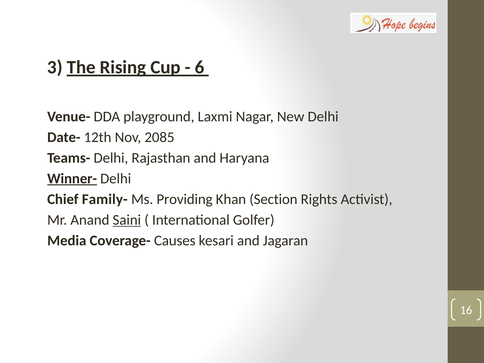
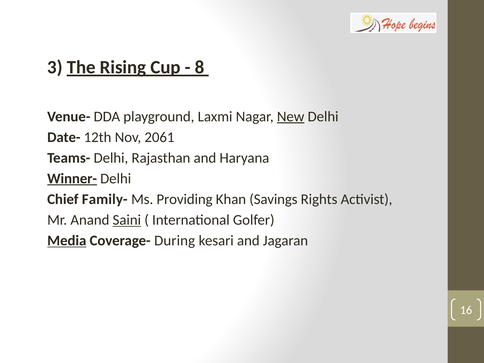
6: 6 -> 8 (200, 67)
New underline: none -> present (291, 117)
2085: 2085 -> 2061 (159, 137)
Section: Section -> Savings (273, 199)
Media underline: none -> present (67, 241)
Causes: Causes -> During (175, 241)
